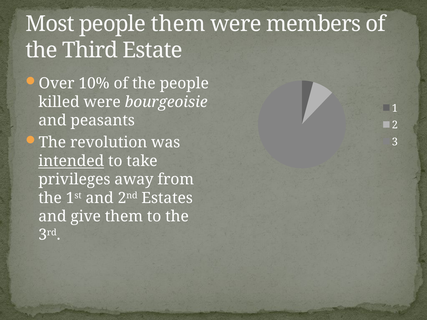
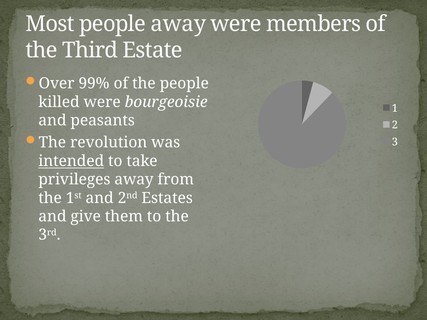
people them: them -> away (178, 24)
10%: 10% -> 99% (94, 84)
